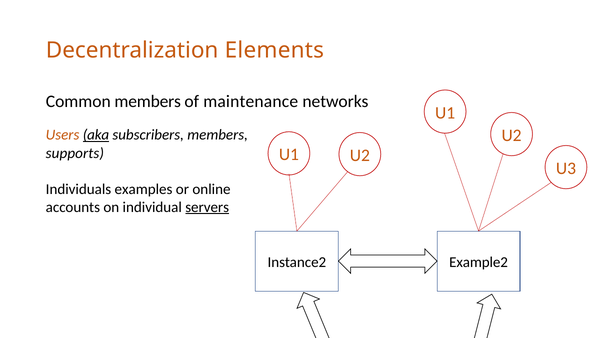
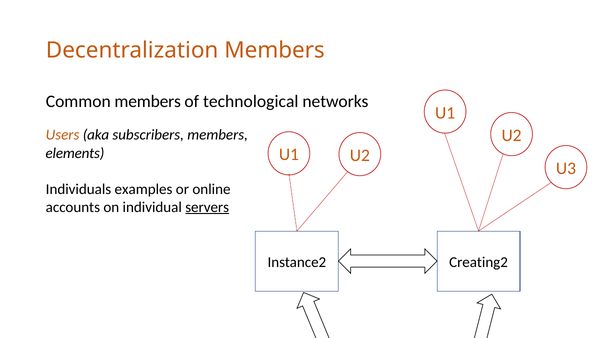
Decentralization Elements: Elements -> Members (275, 51)
maintenance: maintenance -> technological (251, 102)
aka underline: present -> none (96, 135)
supports: supports -> elements (75, 153)
Example2: Example2 -> Creating2 (479, 262)
